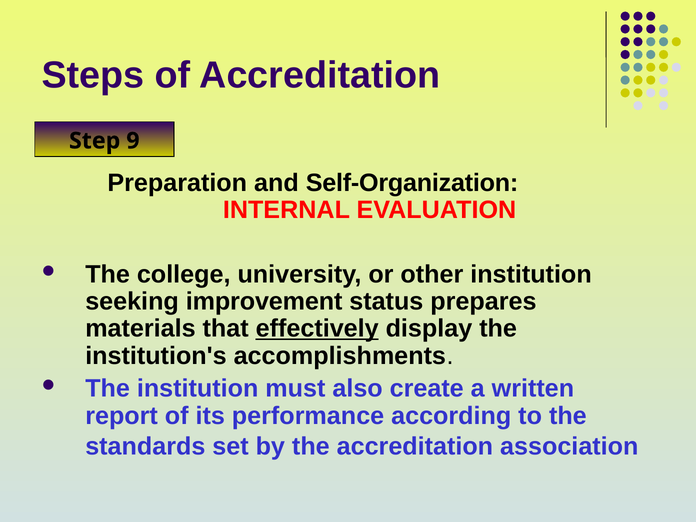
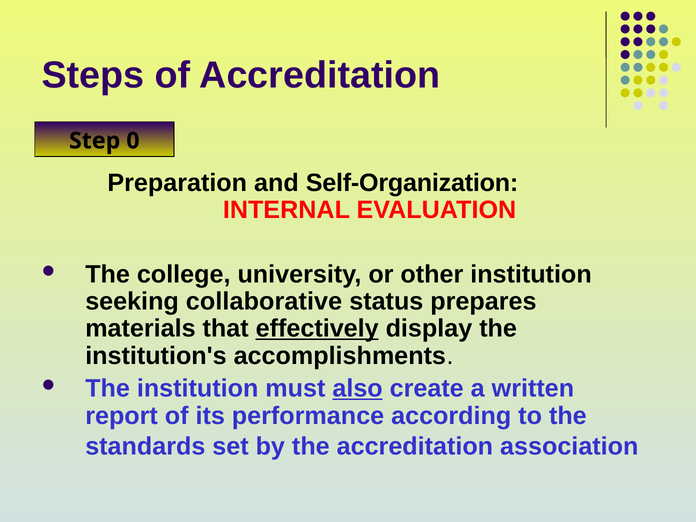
9: 9 -> 0 (133, 141)
improvement: improvement -> collaborative (264, 301)
also underline: none -> present (358, 389)
